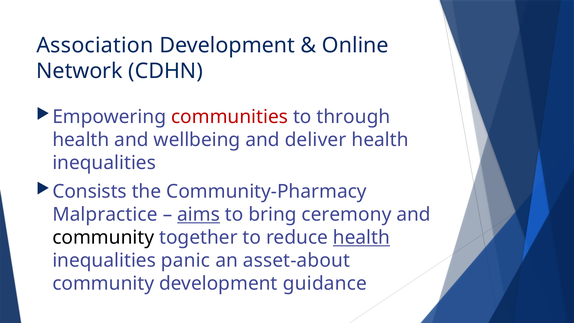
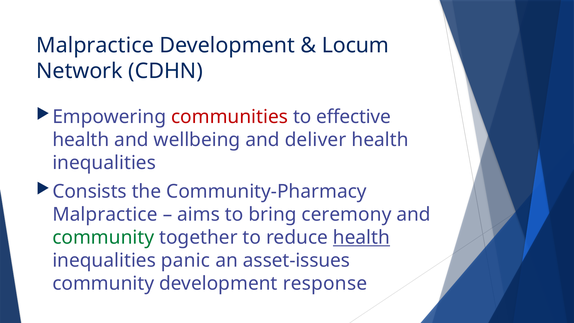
Association: Association -> Malpractice (95, 45)
Online: Online -> Locum (355, 45)
through: through -> effective (354, 117)
aims underline: present -> none (199, 215)
community colour: black -> green (103, 238)
asset-about: asset-about -> asset-issues (297, 260)
guidance: guidance -> response (325, 283)
